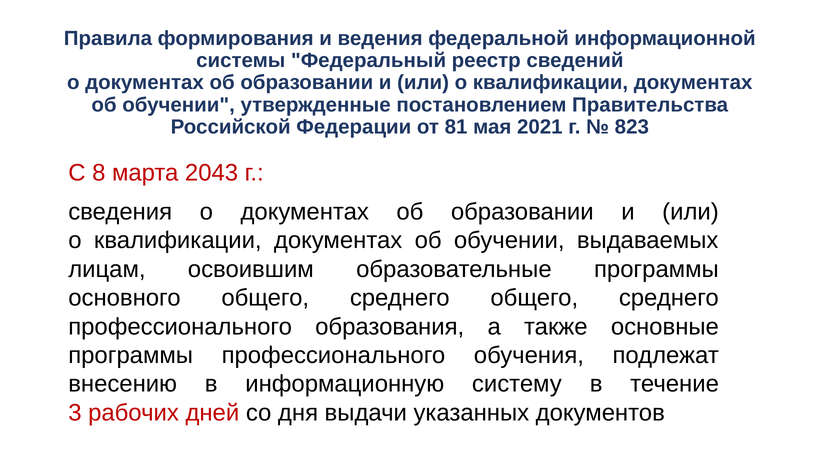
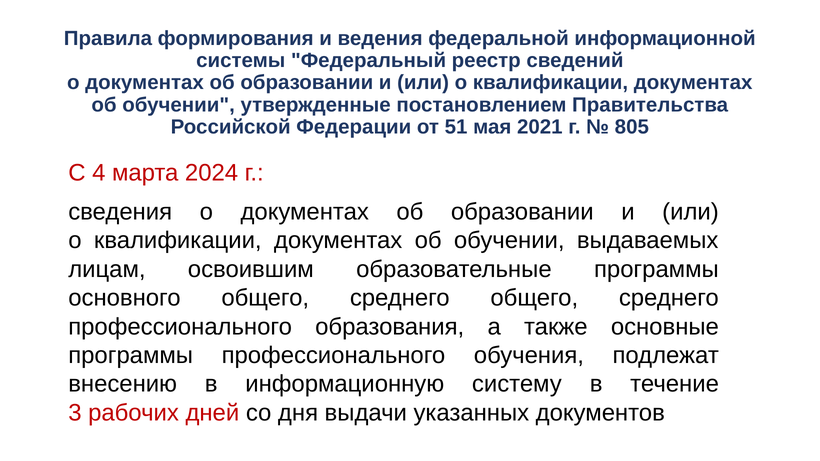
81: 81 -> 51 (456, 127)
823: 823 -> 805 (632, 127)
8: 8 -> 4 (99, 173)
2043: 2043 -> 2024 (212, 173)
